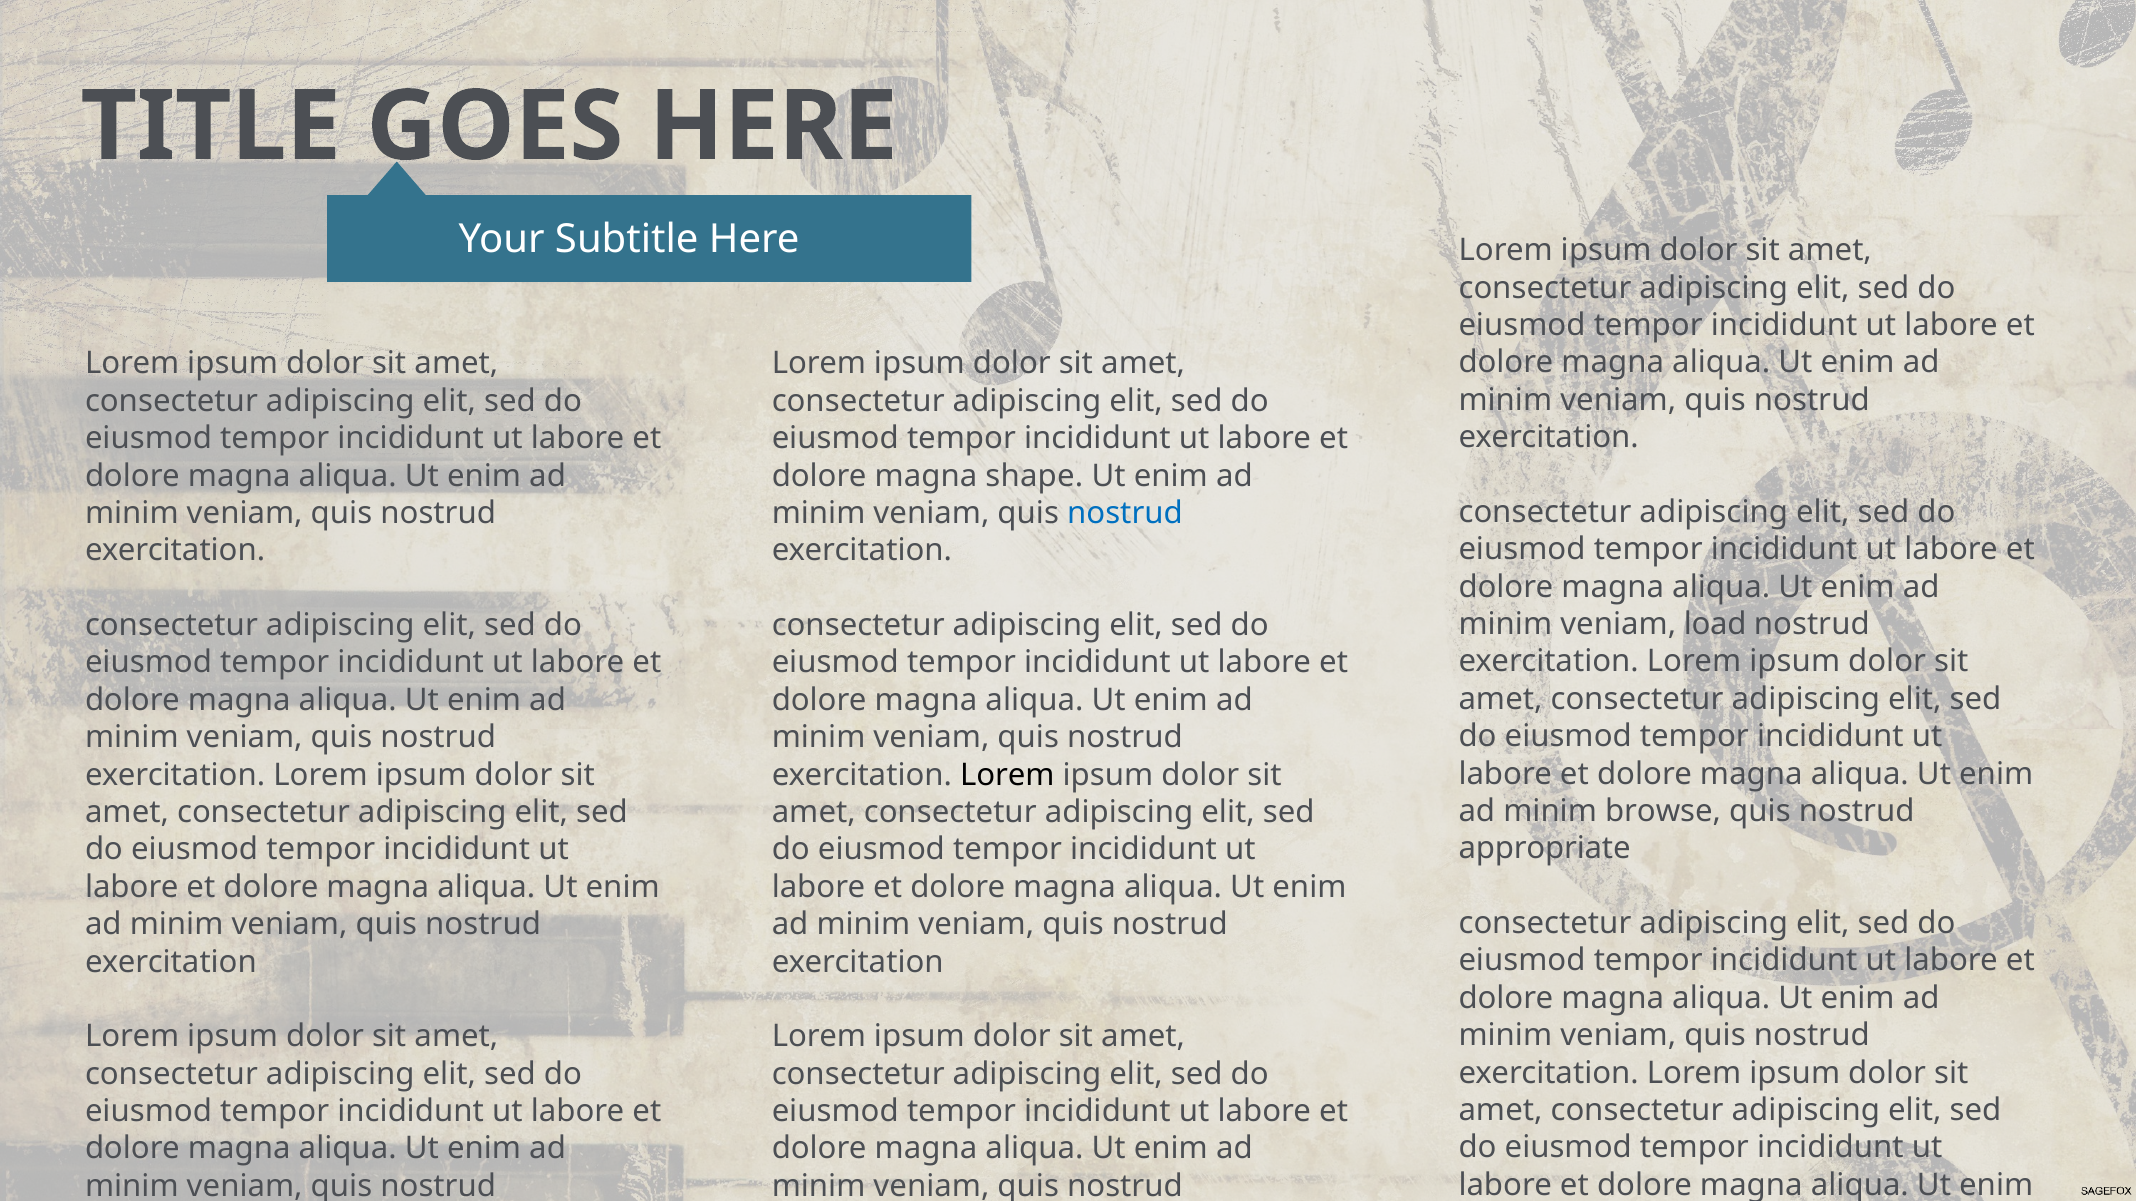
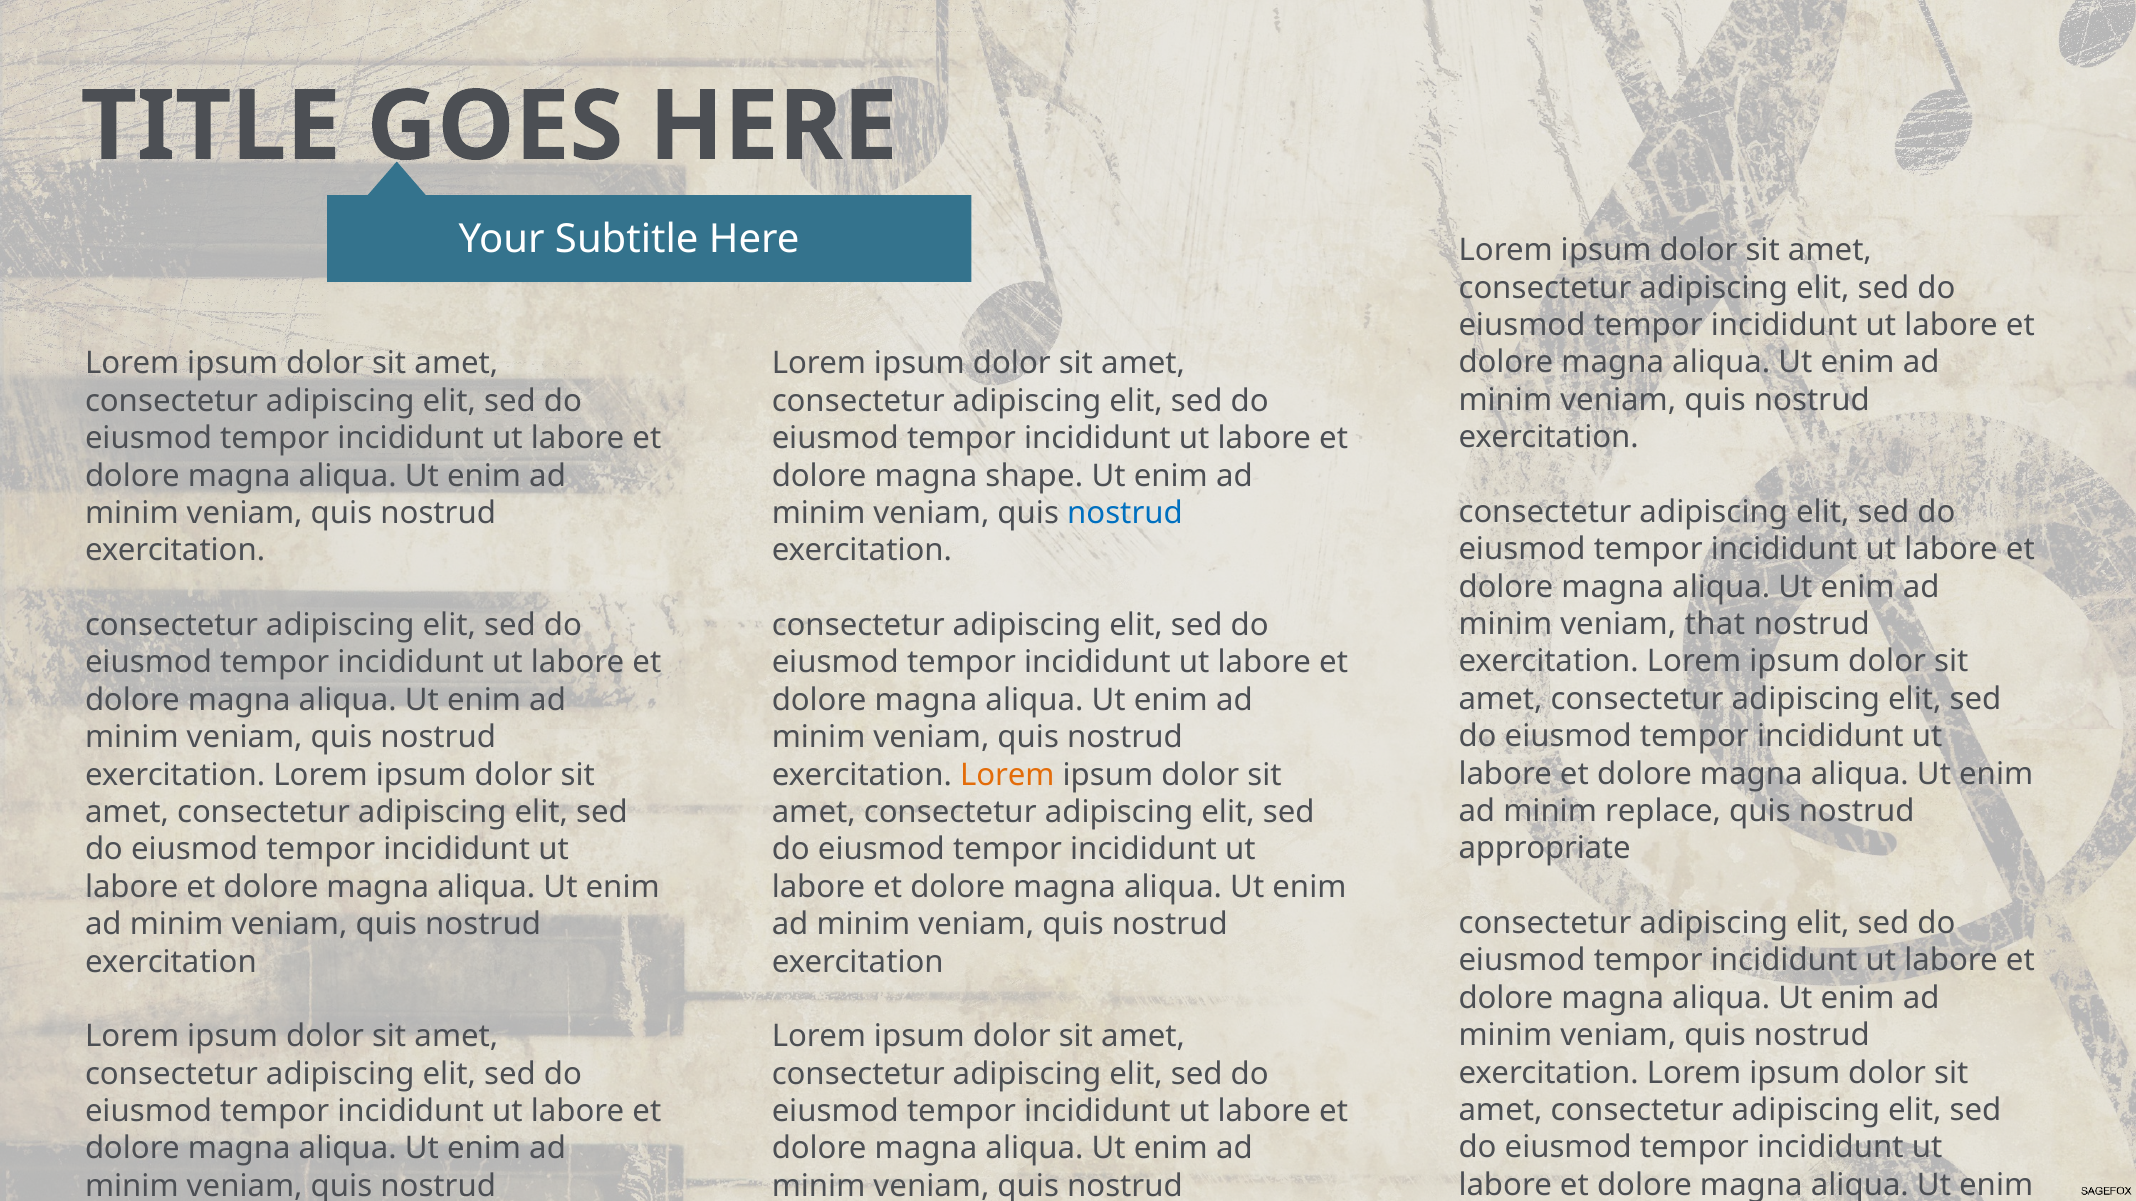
load: load -> that (1715, 624)
Lorem colour: black -> orange (1007, 775)
browse: browse -> replace (1663, 811)
